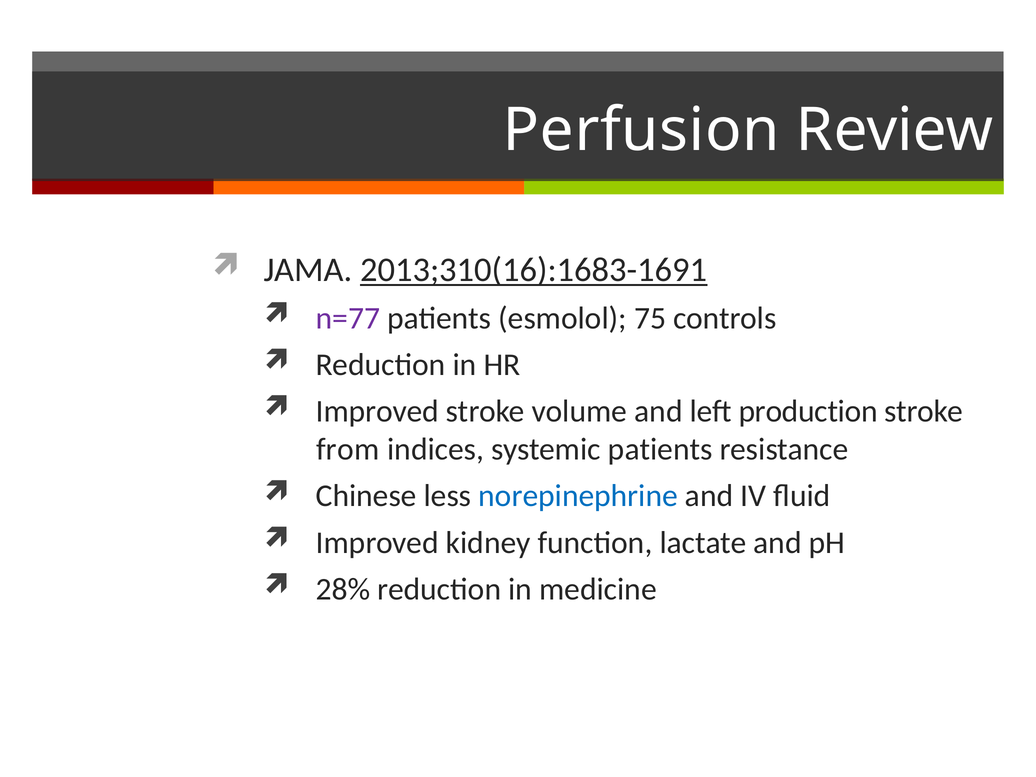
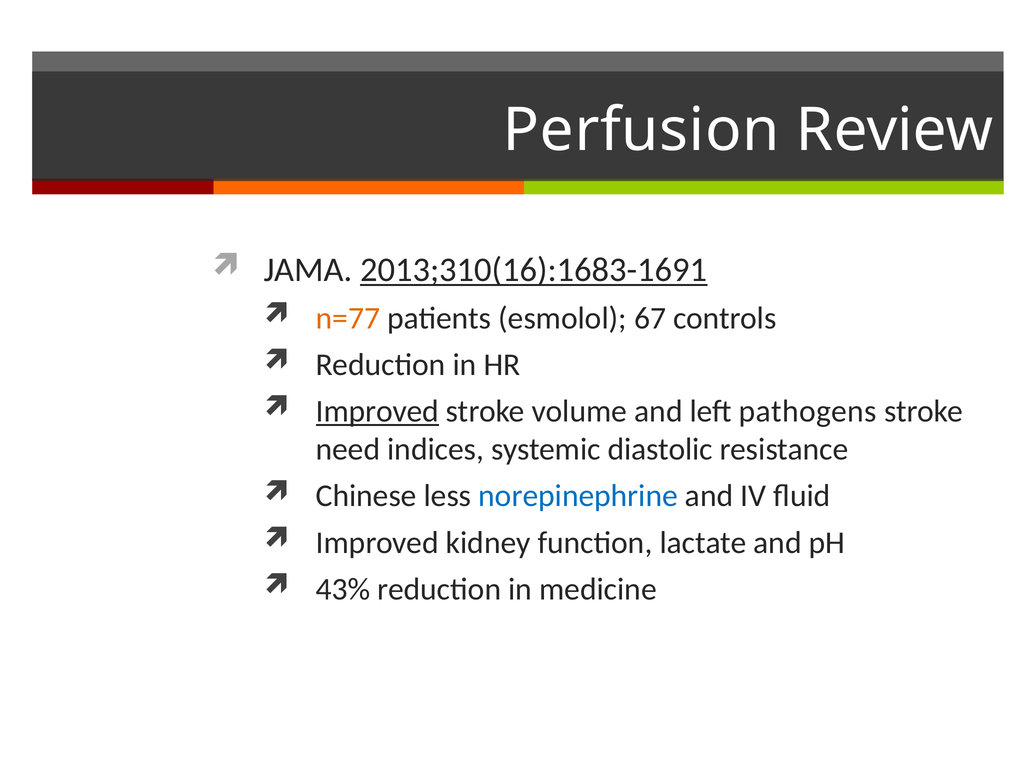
n=77 colour: purple -> orange (348, 318)
75: 75 -> 67 (650, 318)
Improved underline: none -> present (377, 411)
production: production -> pathogens (808, 411)
from: from -> need (348, 449)
systemic patients: patients -> diastolic (660, 449)
28%: 28% -> 43% (343, 589)
